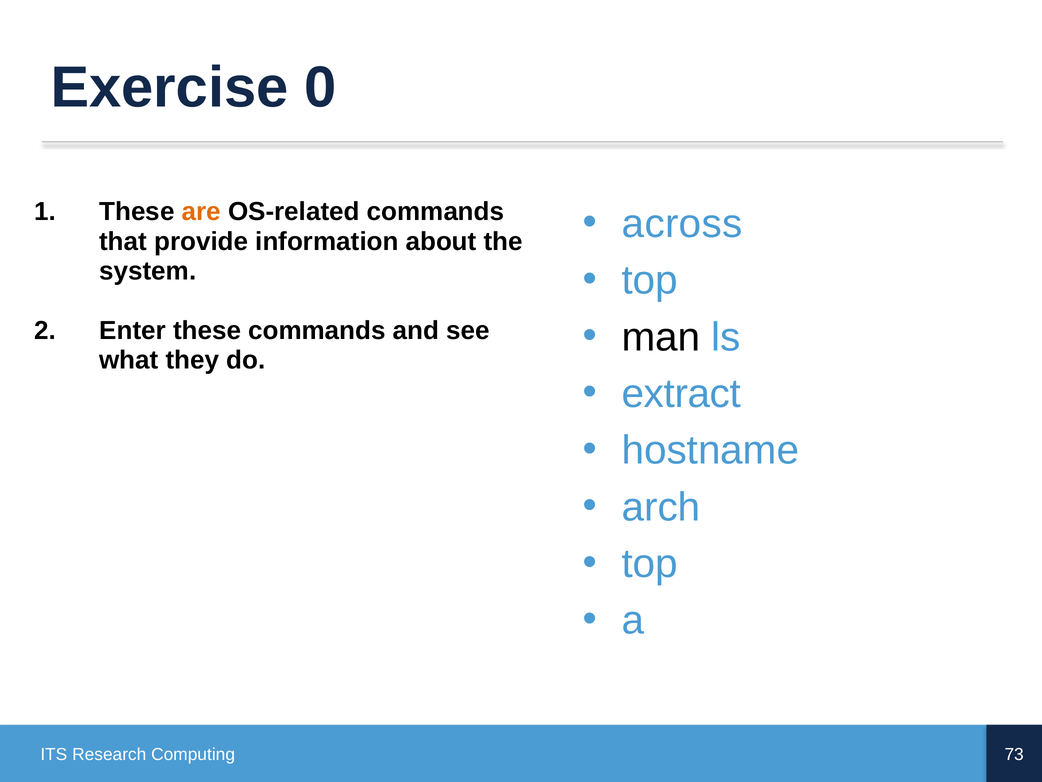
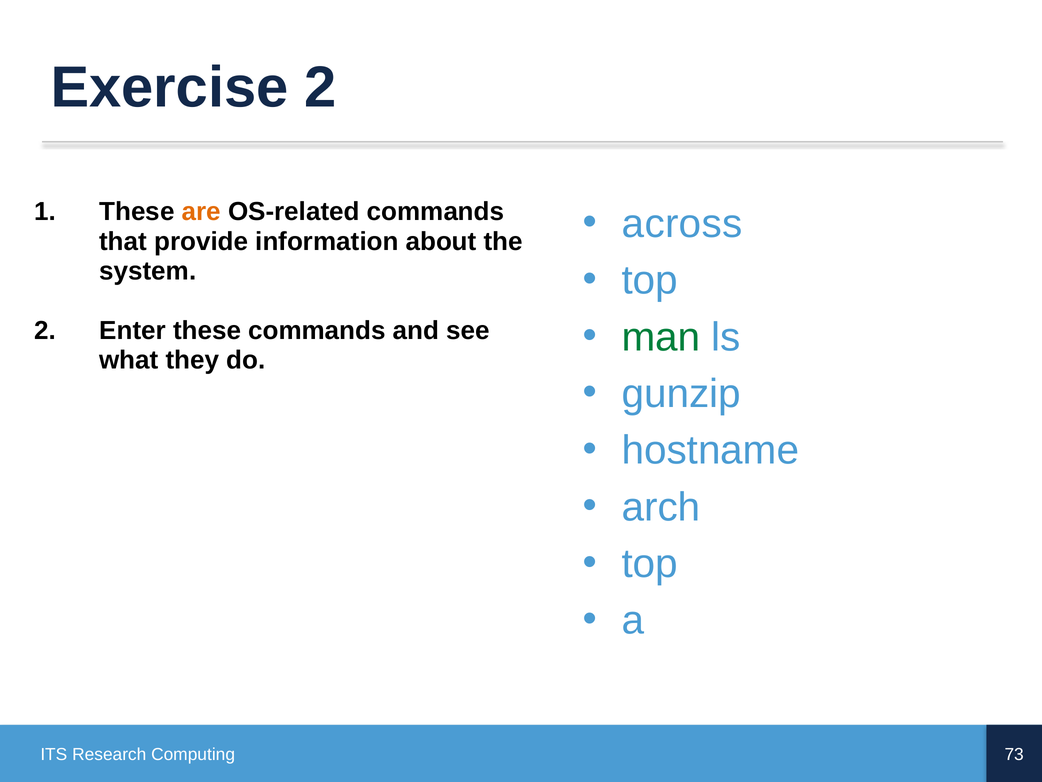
Exercise 0: 0 -> 2 (320, 87)
man colour: black -> green (661, 337)
extract: extract -> gunzip (681, 394)
